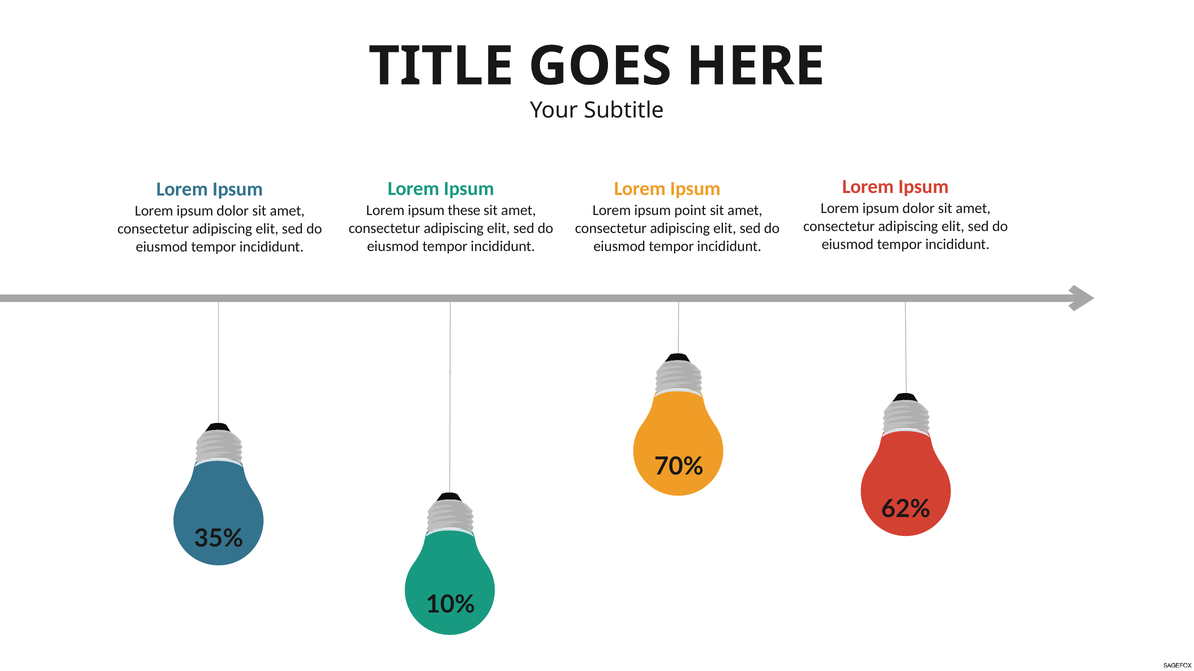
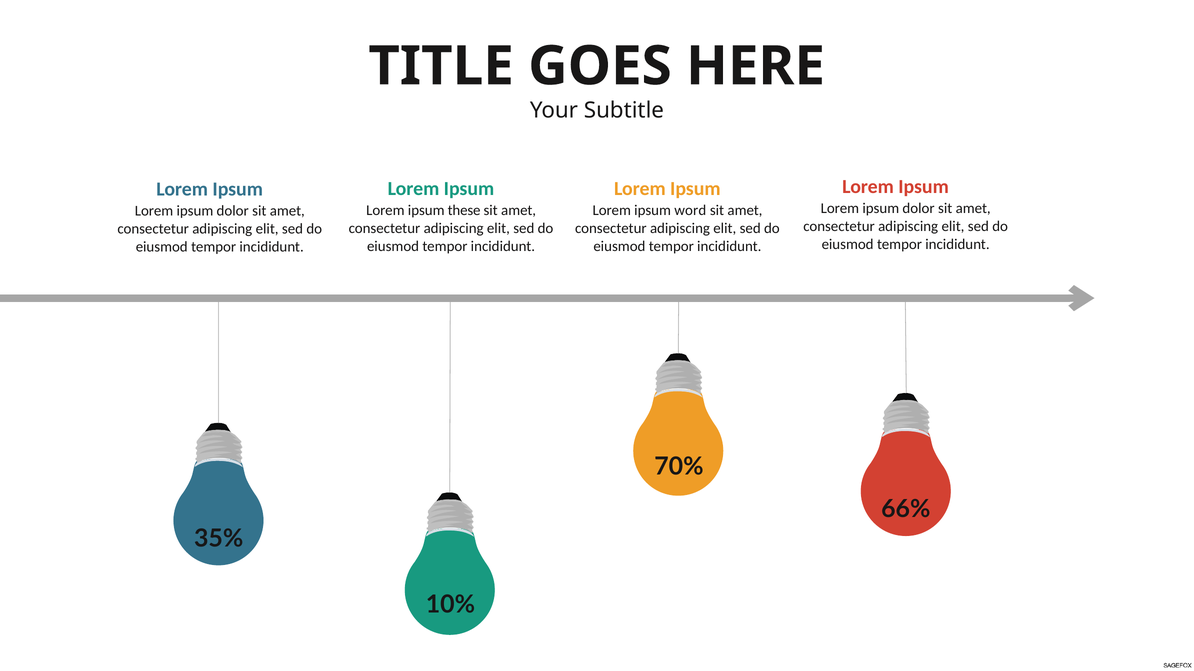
point: point -> word (690, 211)
62%: 62% -> 66% (906, 509)
